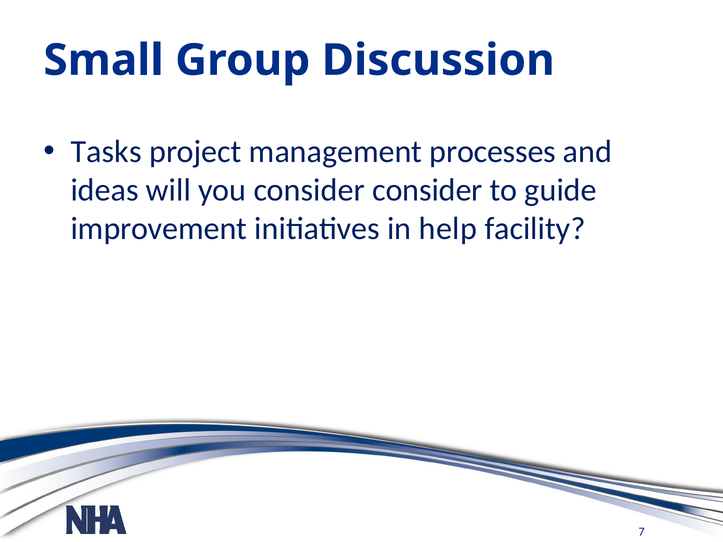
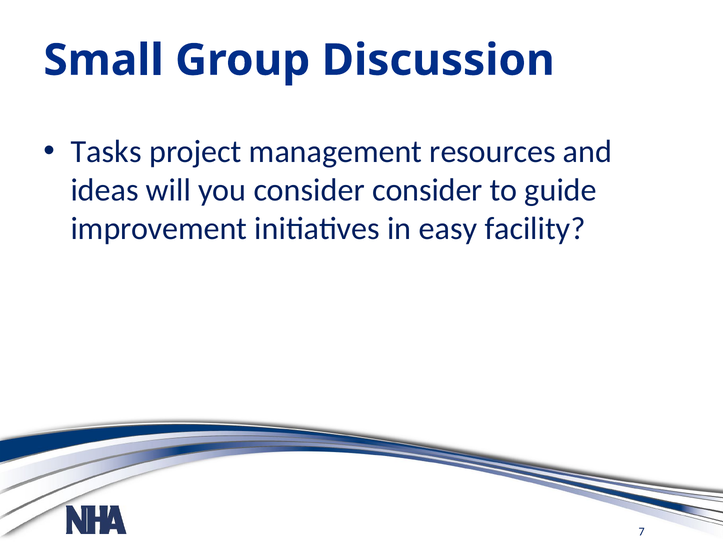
processes: processes -> resources (493, 152)
help: help -> easy (448, 229)
